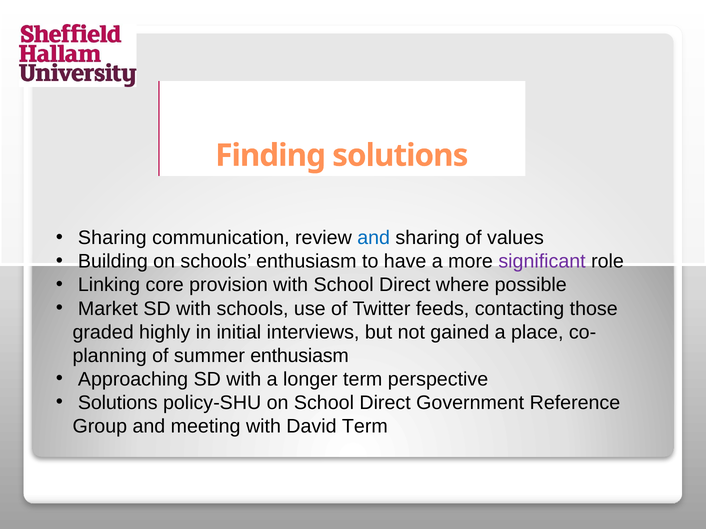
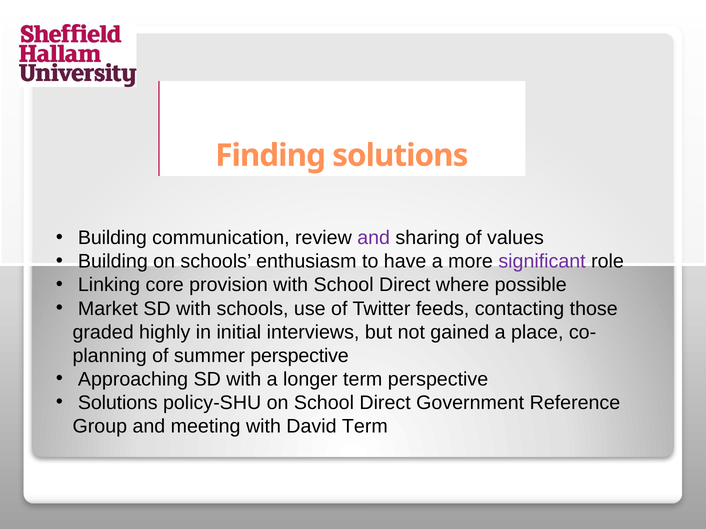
Sharing: Sharing -> Building (112, 238)
and colour: blue -> purple (374, 238)
summer enthusiasm: enthusiasm -> perspective (300, 356)
